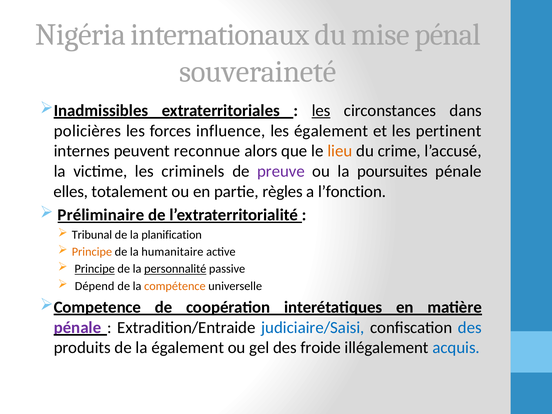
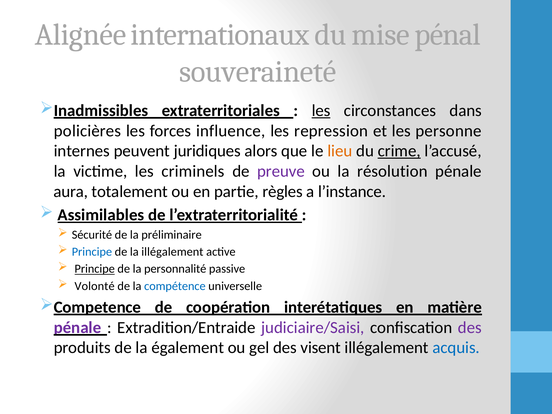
Nigéria: Nigéria -> Alignée (80, 35)
les également: également -> repression (331, 131)
pertinent: pertinent -> personne (449, 131)
reconnue: reconnue -> juridiques (207, 151)
crime underline: none -> present (399, 151)
poursuites: poursuites -> résolution (392, 171)
elles: elles -> aura (71, 191)
l’fonction: l’fonction -> l’instance (352, 191)
Préliminaire: Préliminaire -> Assimilables (101, 215)
Tribunal: Tribunal -> Sécurité (92, 235)
planification: planification -> préliminaire (172, 235)
Principe colour: orange -> blue (92, 252)
la humanitaire: humanitaire -> illégalement (172, 252)
personnalité underline: present -> none (175, 269)
Dépend: Dépend -> Volonté (95, 286)
compétence colour: orange -> blue (175, 286)
judiciaire/Saisi colour: blue -> purple (313, 327)
des colour: blue -> purple (470, 327)
froide: froide -> visent (321, 348)
